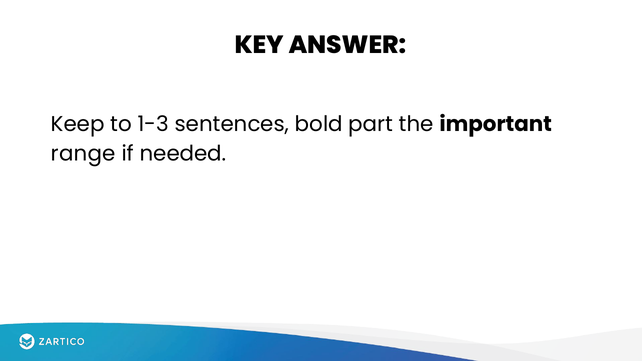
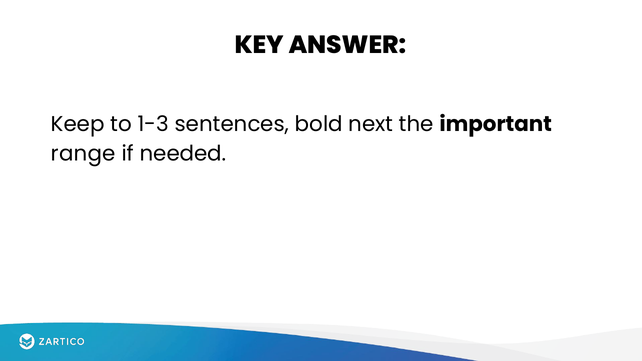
part: part -> next (371, 124)
